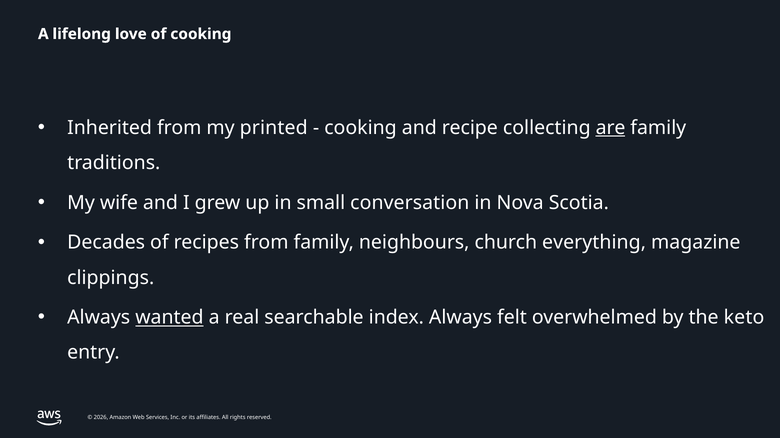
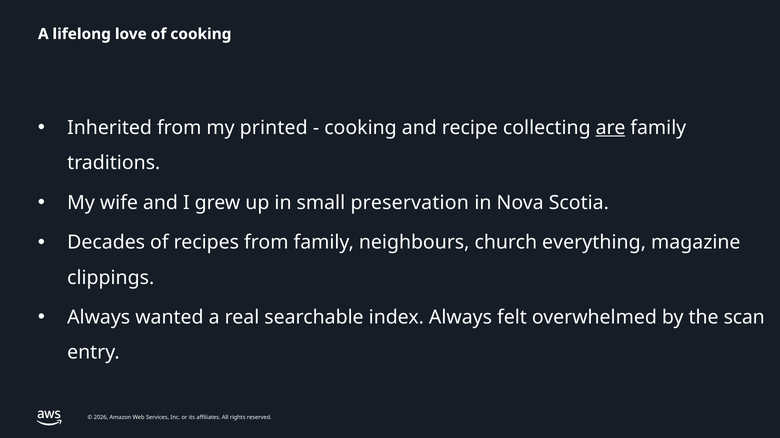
conversation: conversation -> preservation (410, 203)
wanted underline: present -> none (169, 318)
keto: keto -> scan (744, 318)
